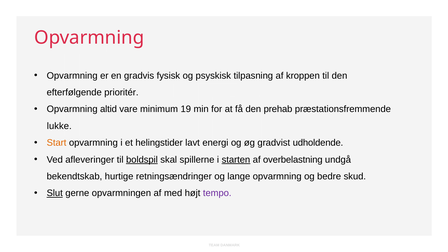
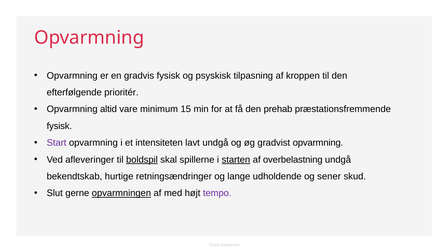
19: 19 -> 15 (186, 109)
lukke: lukke -> fysisk (59, 126)
Start colour: orange -> purple (57, 143)
helingstider: helingstider -> intensiteten (159, 143)
lavt energi: energi -> undgå (215, 143)
gradvist udholdende: udholdende -> opvarmning (318, 143)
lange opvarmning: opvarmning -> udholdende (277, 176)
bedre: bedre -> sener (329, 176)
Slut underline: present -> none (55, 193)
opvarmningen underline: none -> present (121, 193)
